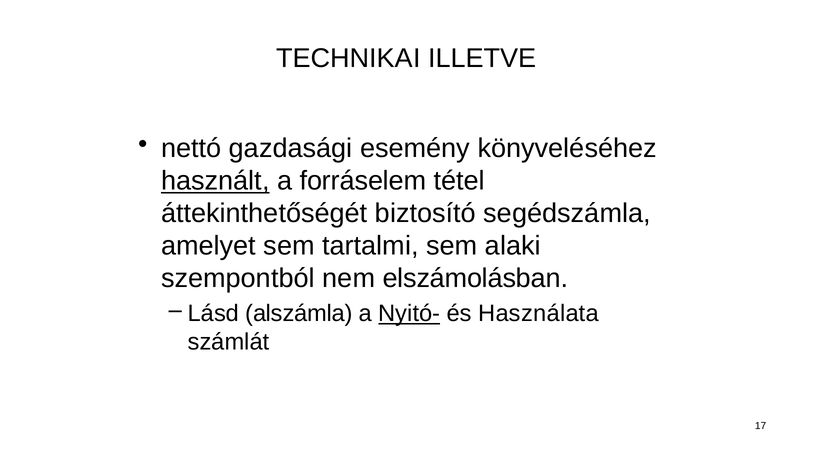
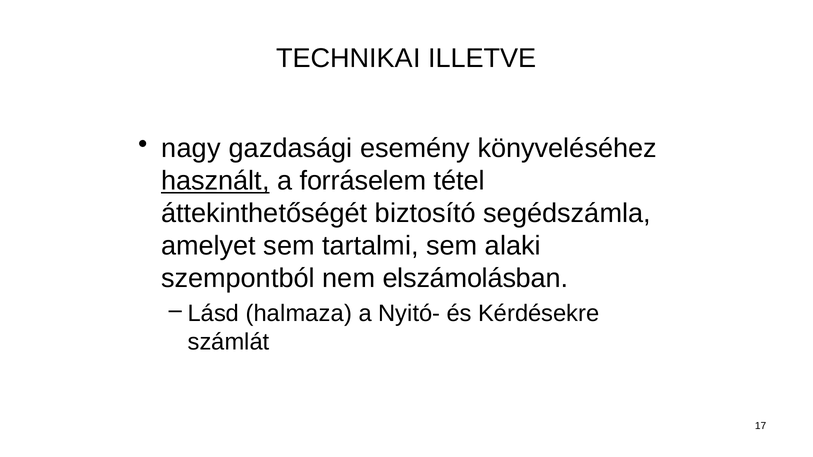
nettó: nettó -> nagy (191, 149)
alszámla: alszámla -> halmaza (299, 314)
Nyitó- underline: present -> none (409, 314)
Használata: Használata -> Kérdésekre (539, 314)
